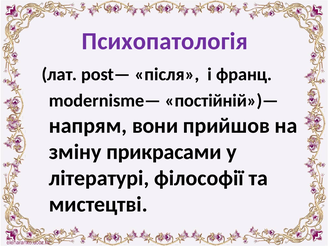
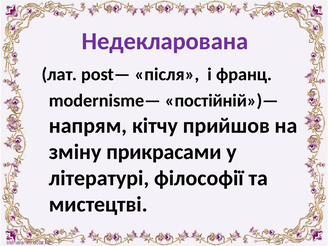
Психопатологія: Психопатологія -> Недекларована (165, 41)
вони: вони -> кітчу (155, 126)
